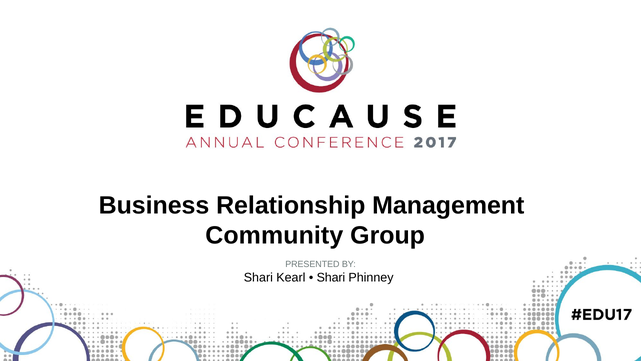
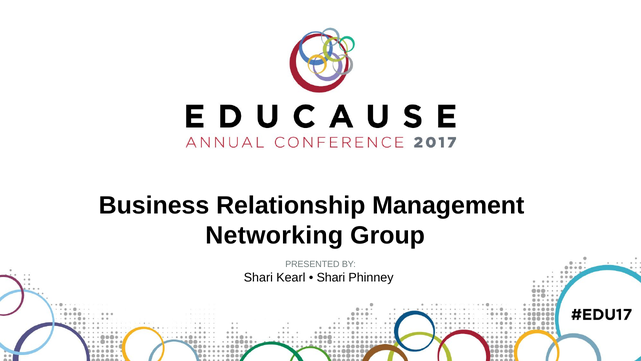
Community: Community -> Networking (274, 235)
